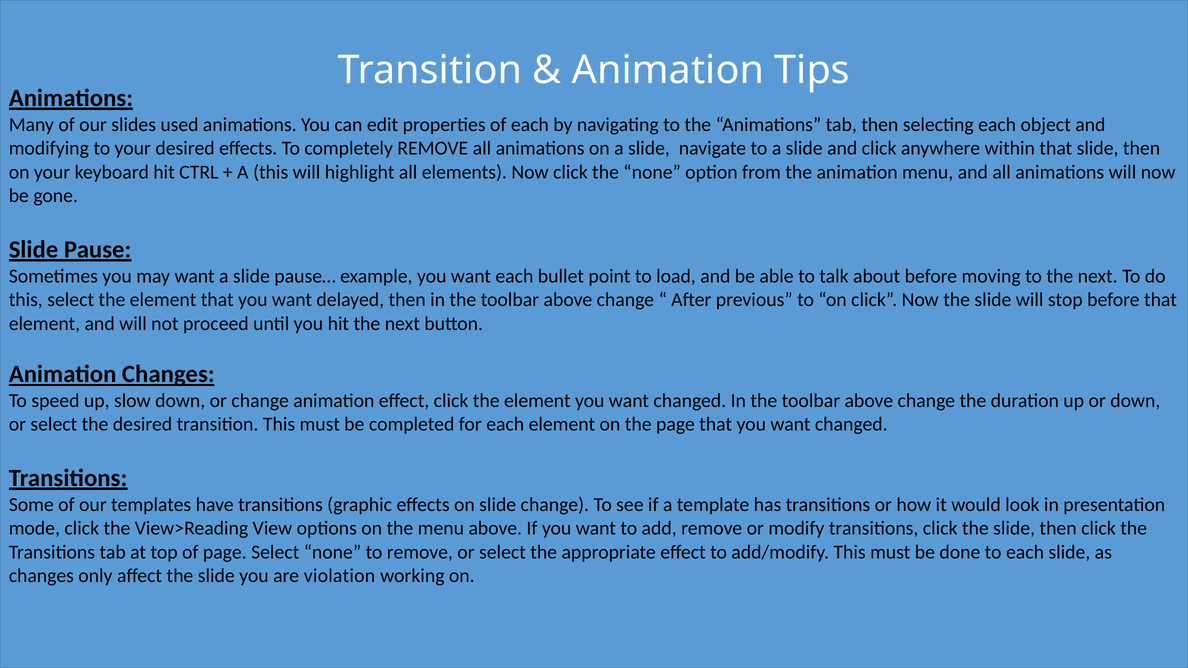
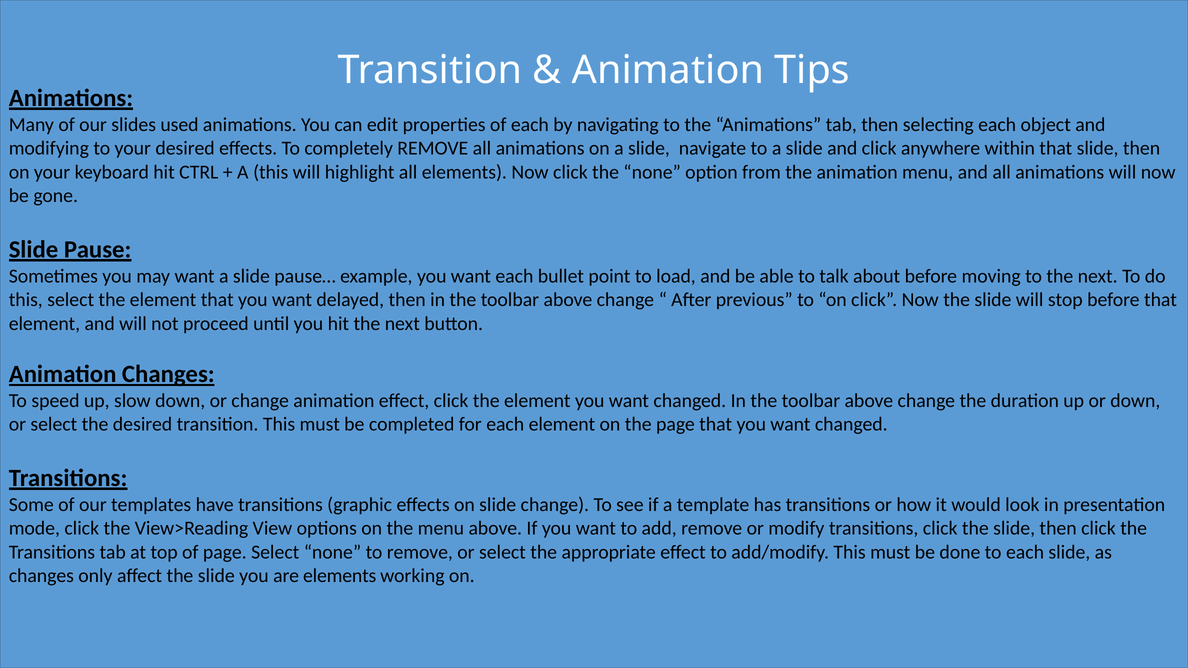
are violation: violation -> elements (340, 576)
